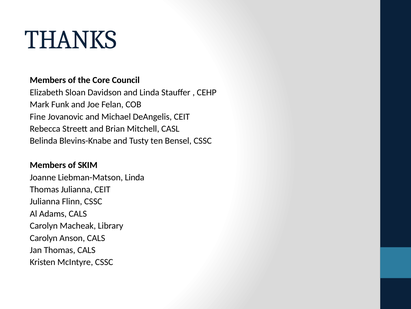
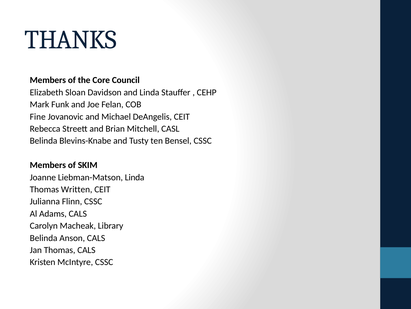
Thomas Julianna: Julianna -> Written (77, 189)
Carolyn: Carolyn -> Belinda (44, 237)
